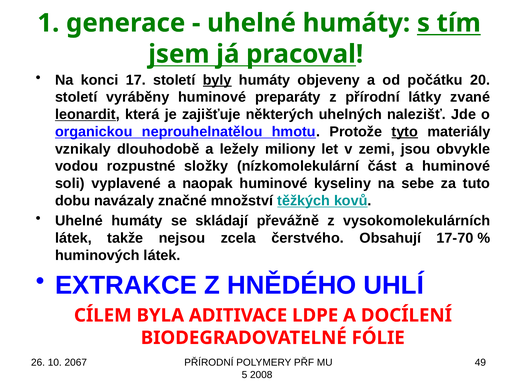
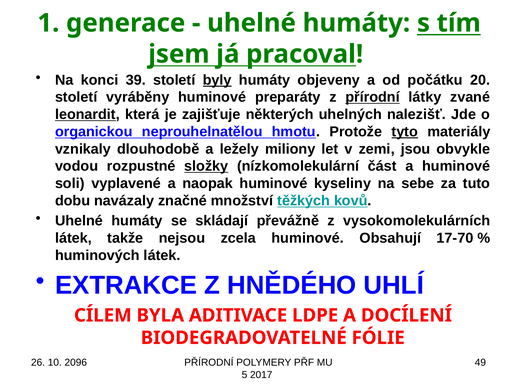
17: 17 -> 39 (136, 80)
přírodní underline: none -> present (373, 97)
složky underline: none -> present (206, 166)
zcela čerstvého: čerstvého -> huminové (308, 238)
2067: 2067 -> 2096 (76, 362)
2008: 2008 -> 2017 (261, 374)
